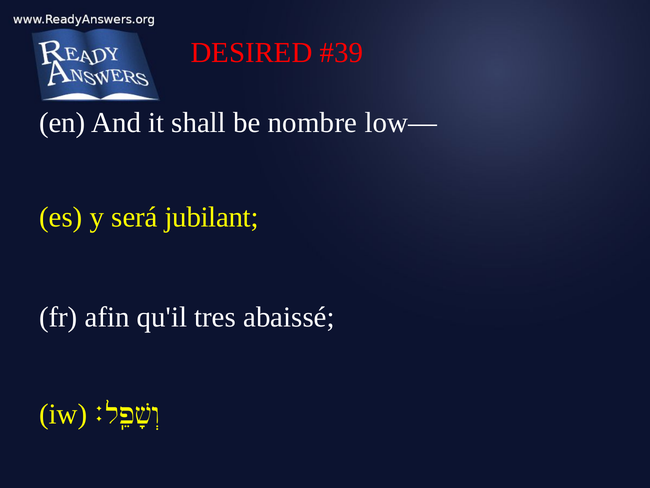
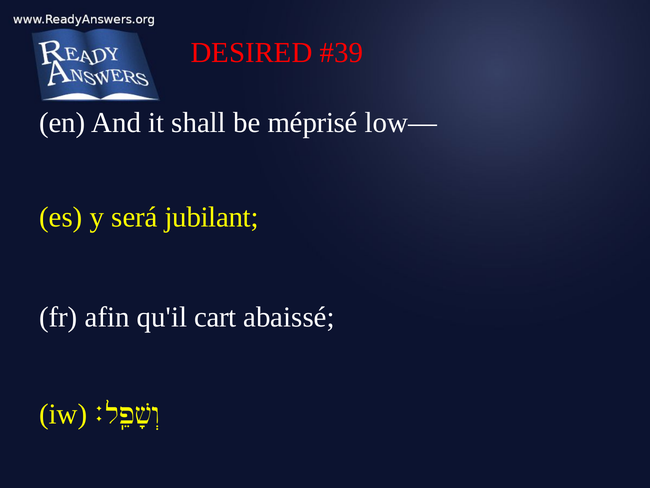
nombre: nombre -> méprisé (313, 123)
tres: tres -> cart (215, 317)
